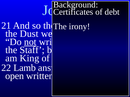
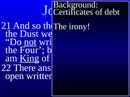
Staff: Staff -> Four (32, 50)
King underline: none -> present (29, 58)
Lamb: Lamb -> There (25, 68)
